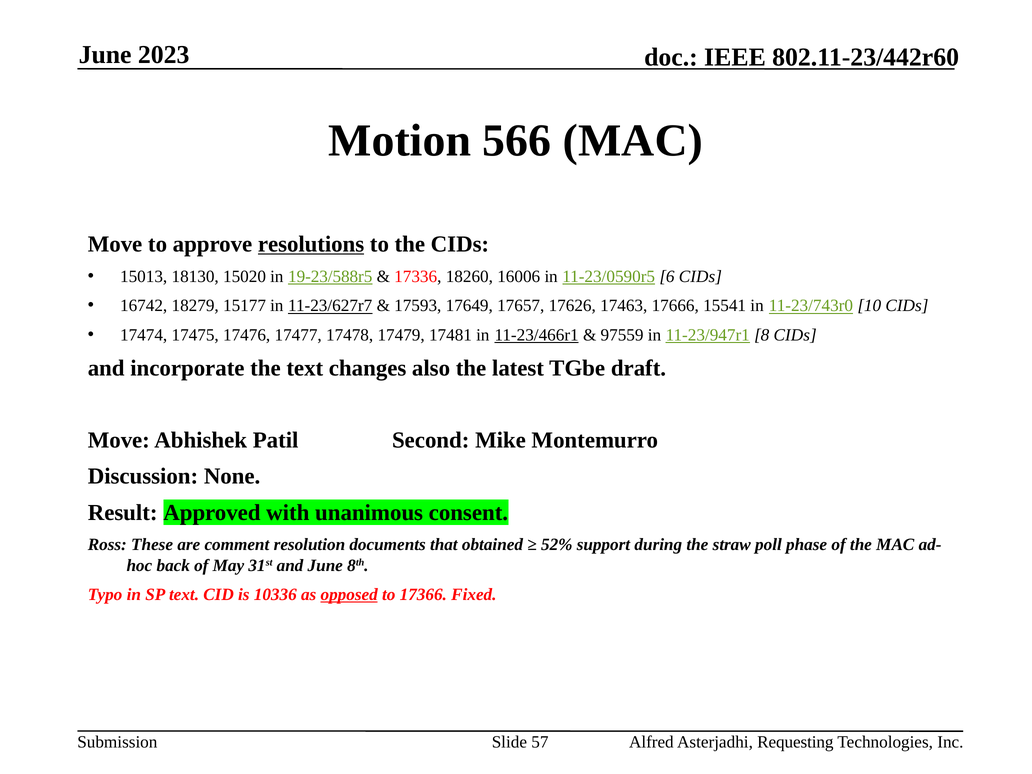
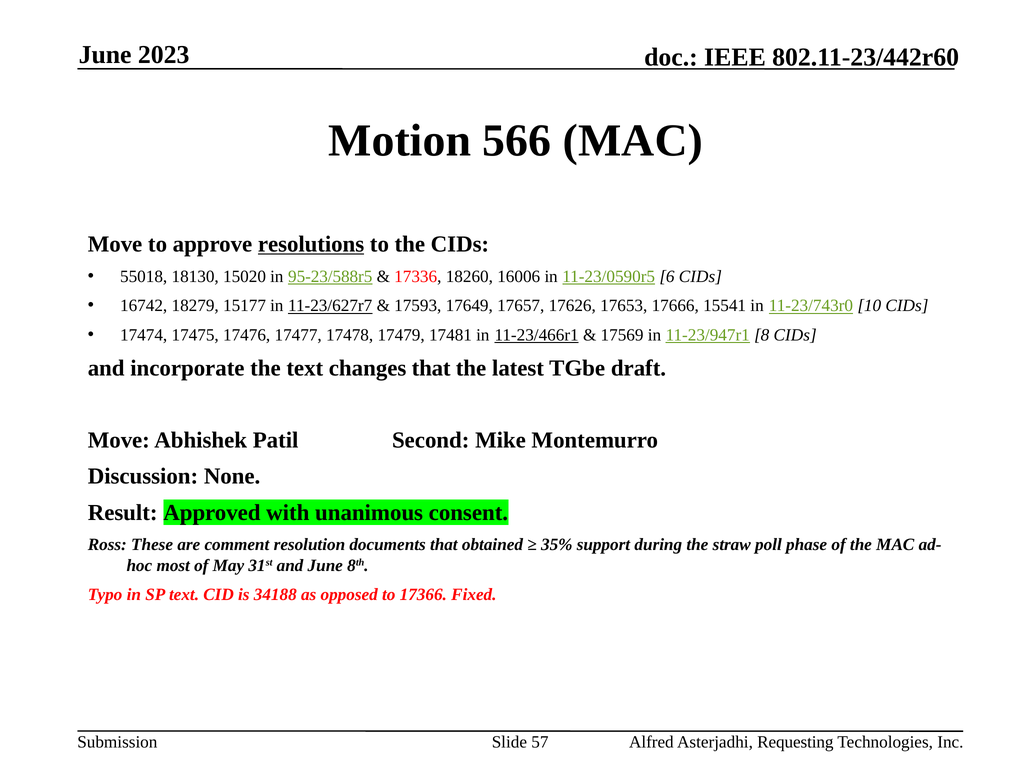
15013: 15013 -> 55018 (144, 276)
19-23/588r5: 19-23/588r5 -> 95-23/588r5 (330, 276)
17463: 17463 -> 17653 (624, 306)
97559: 97559 -> 17569 (622, 335)
changes also: also -> that (431, 368)
52%: 52% -> 35% (557, 545)
back: back -> most (173, 565)
10336: 10336 -> 34188 (275, 595)
opposed underline: present -> none (349, 595)
